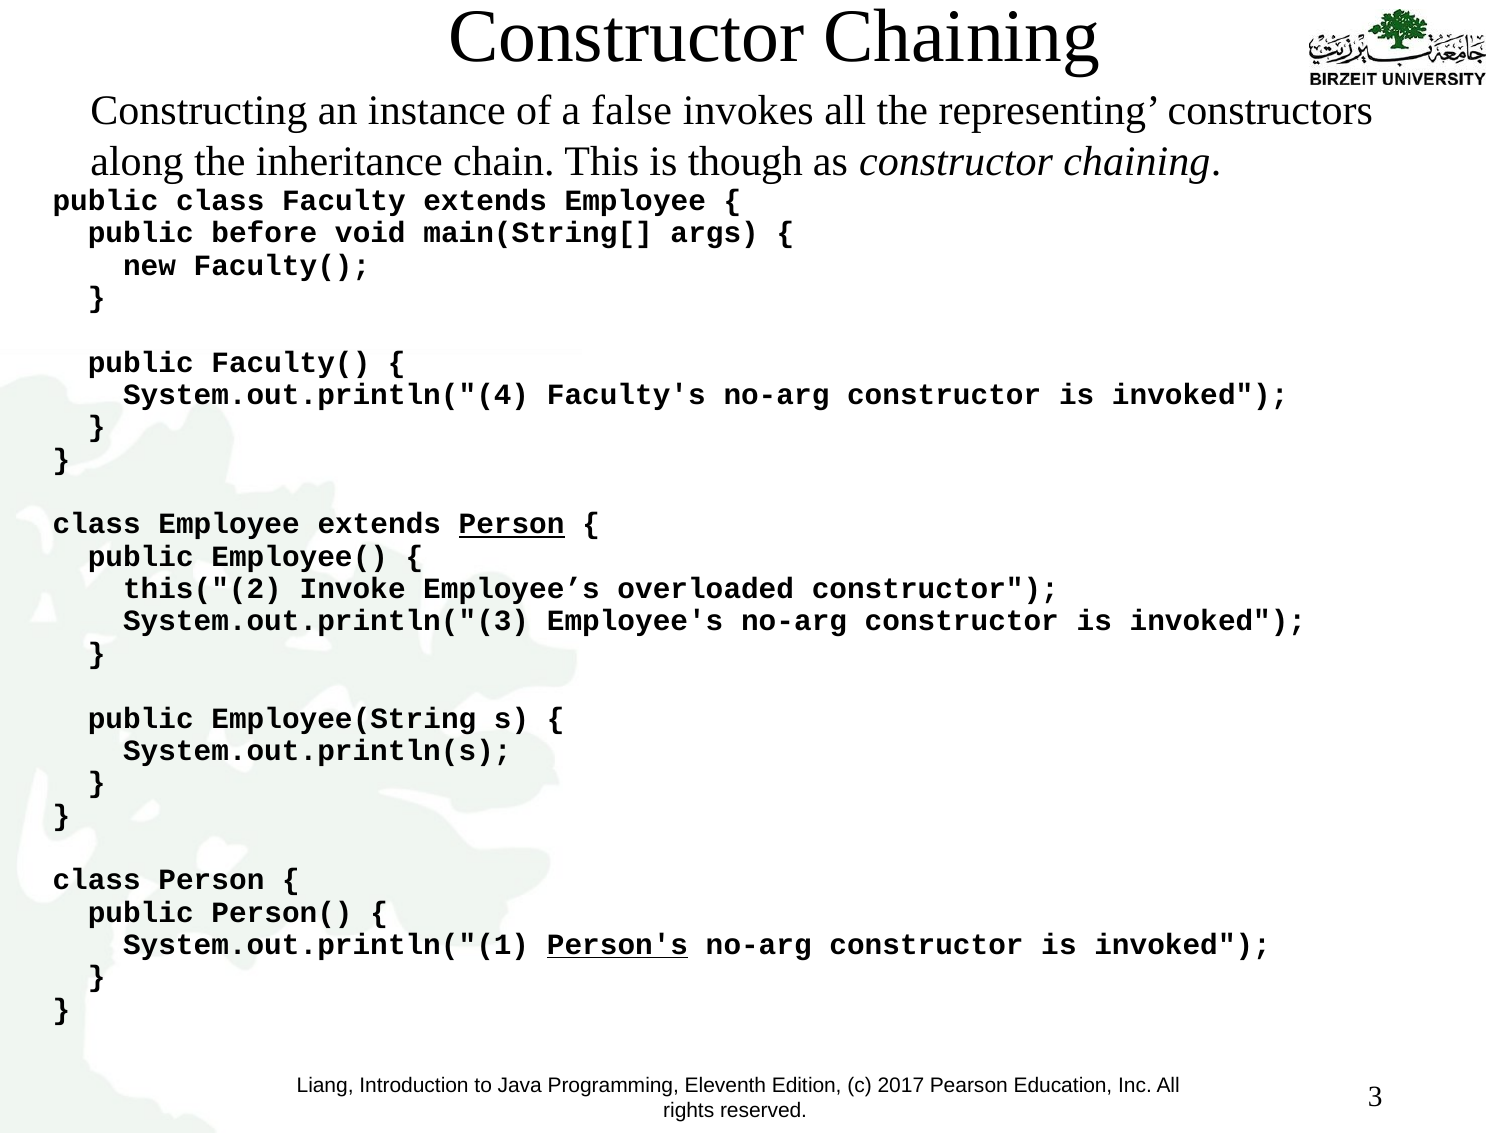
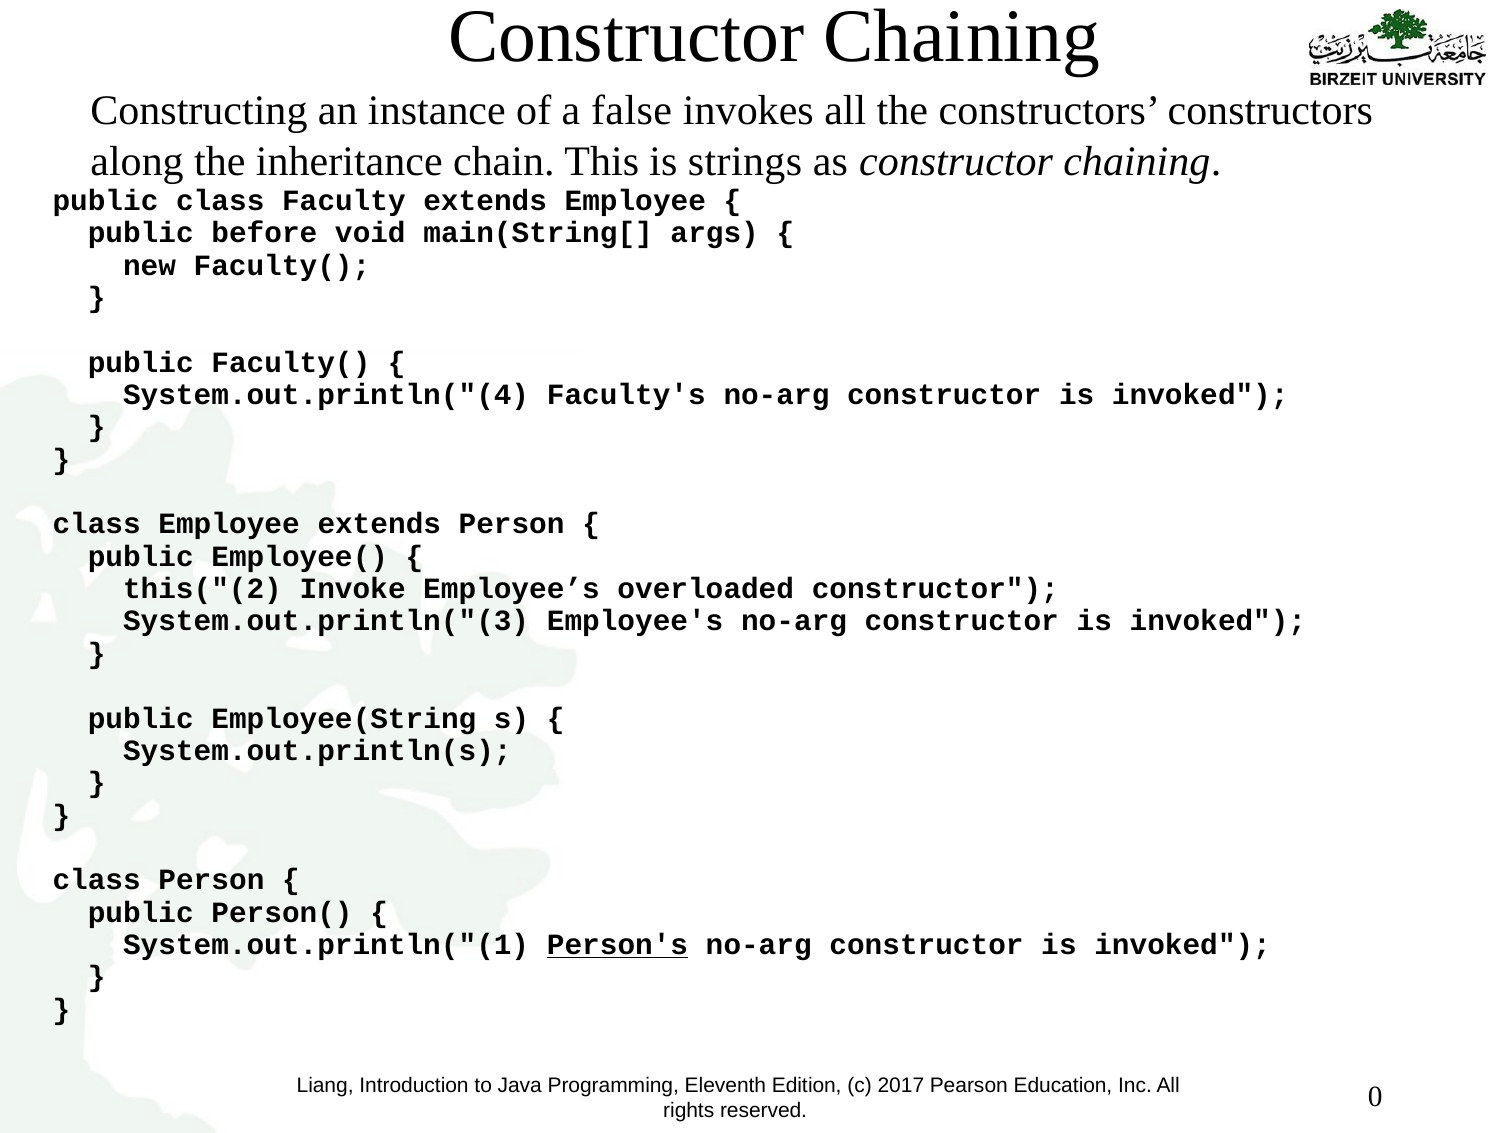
the representing: representing -> constructors (1049, 111)
though: though -> strings (745, 161)
Person underline: present -> none (512, 524)
3: 3 -> 0 (1375, 1097)
